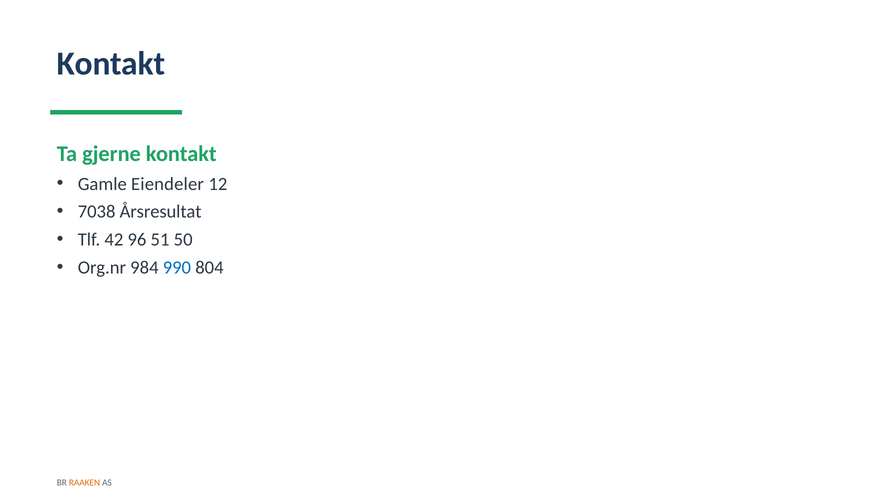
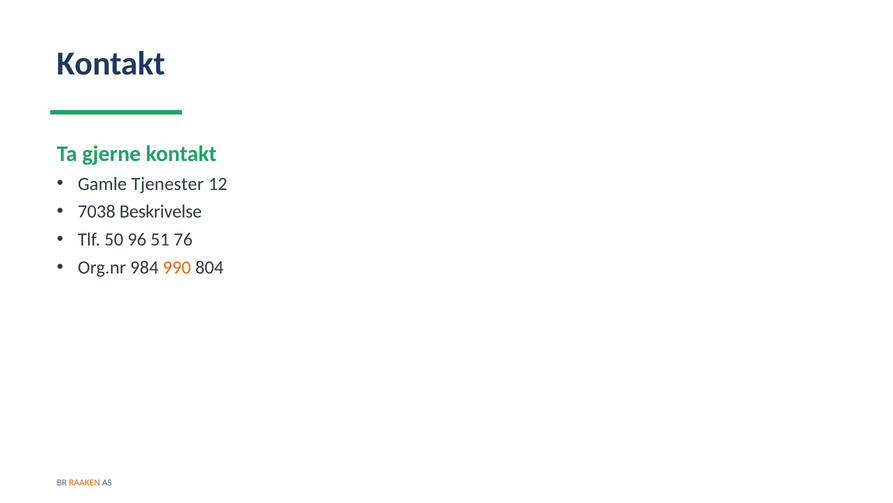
Eiendeler: Eiendeler -> Tjenester (168, 184)
Årsresultat: Årsresultat -> Beskrivelse (161, 212)
42: 42 -> 50 (114, 239)
50: 50 -> 76 (183, 239)
990 colour: blue -> orange (177, 267)
